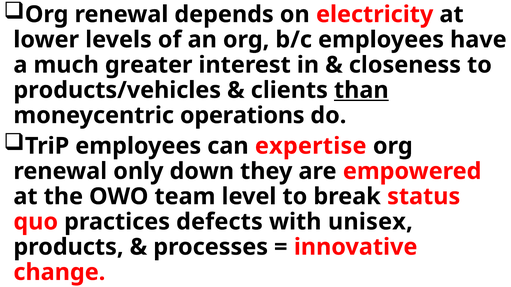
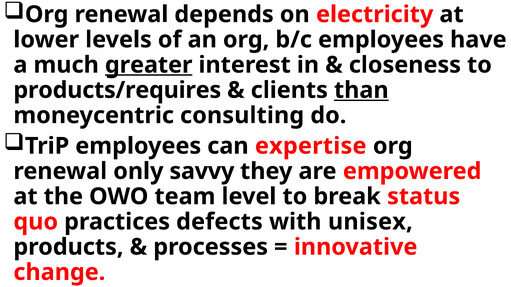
greater underline: none -> present (149, 65)
products/vehicles: products/vehicles -> products/requires (117, 90)
operations: operations -> consulting (242, 116)
down: down -> savvy (202, 171)
